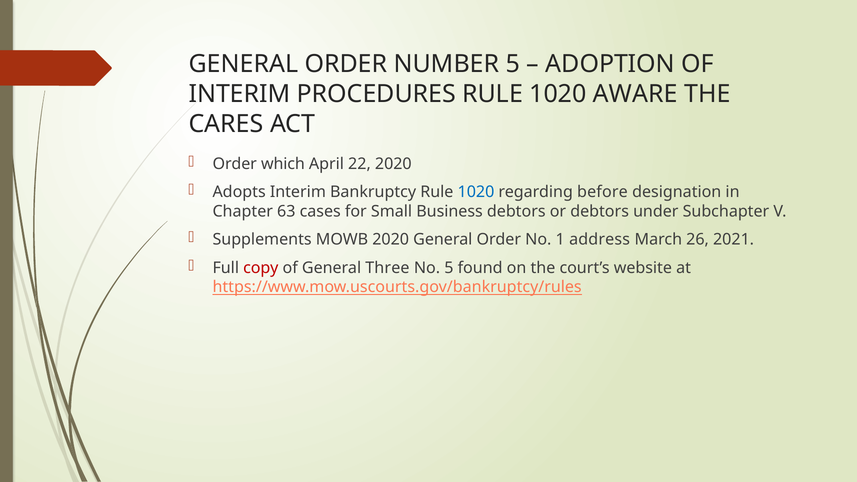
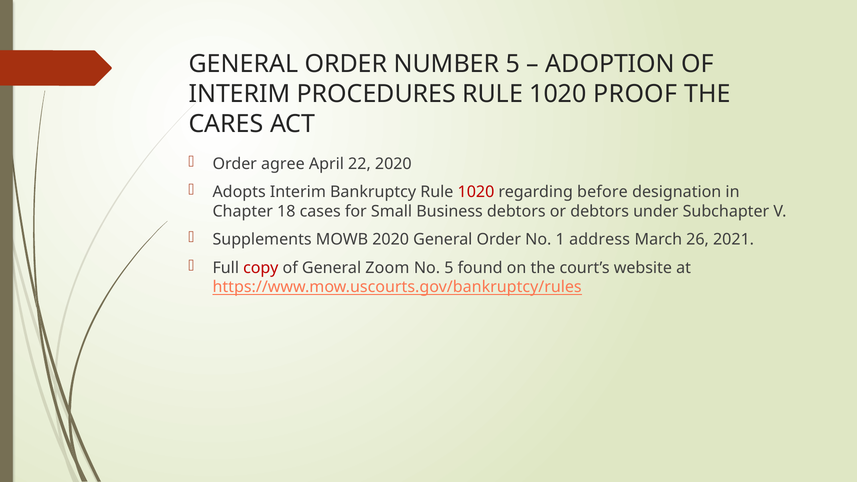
AWARE: AWARE -> PROOF (635, 94)
which: which -> agree (283, 164)
1020 colour: blue -> red (476, 192)
63: 63 -> 18 (286, 211)
Three: Three -> Zoom (387, 268)
